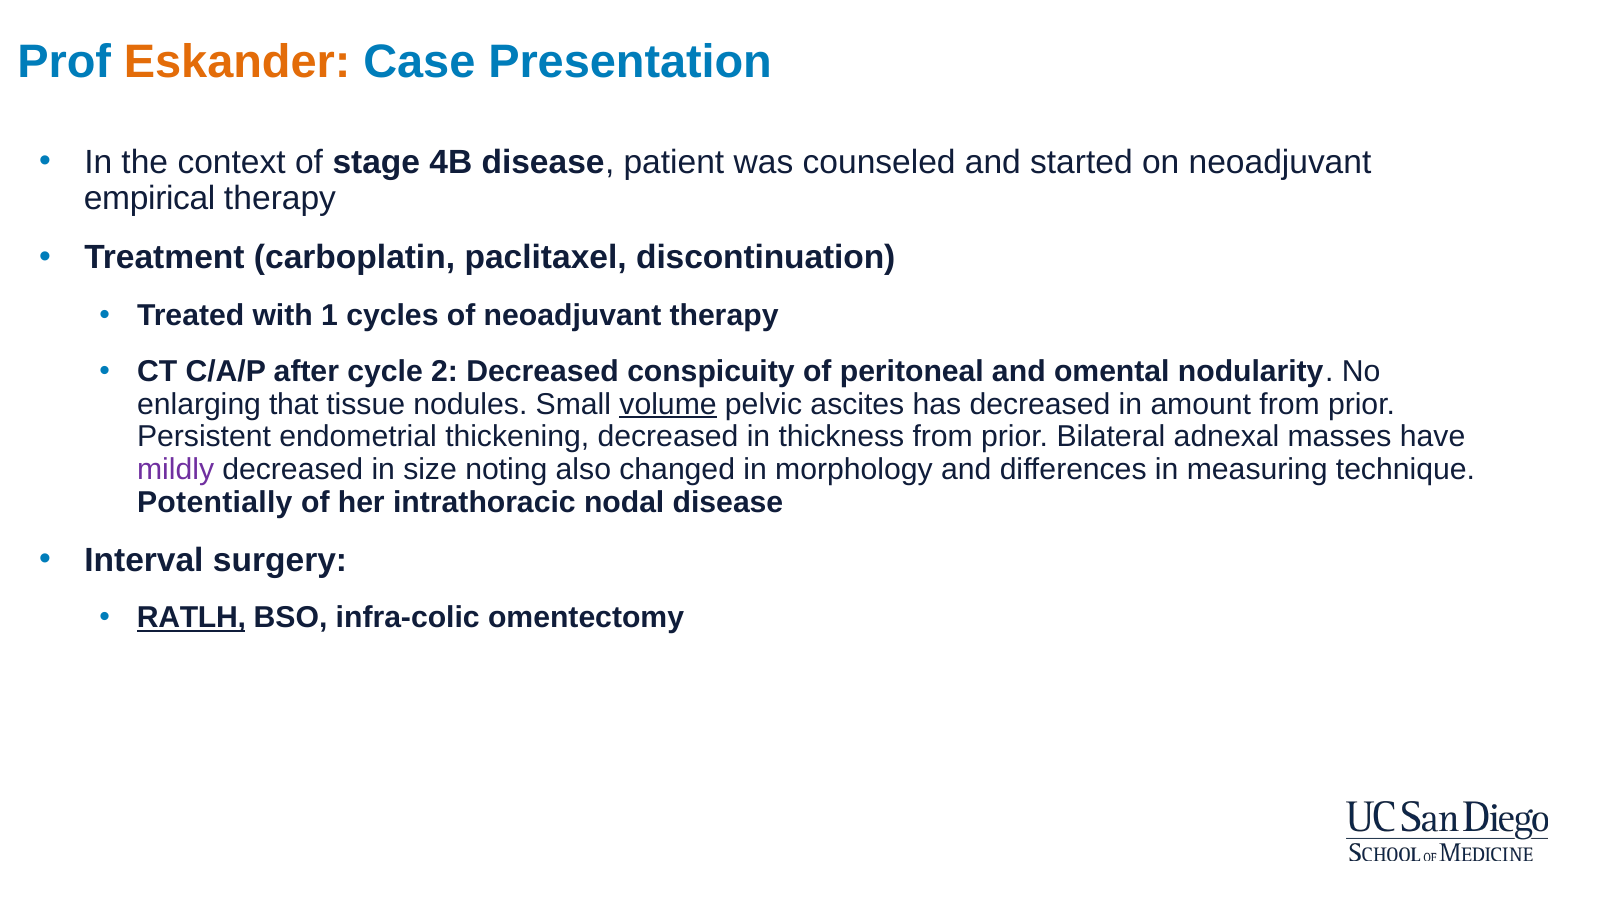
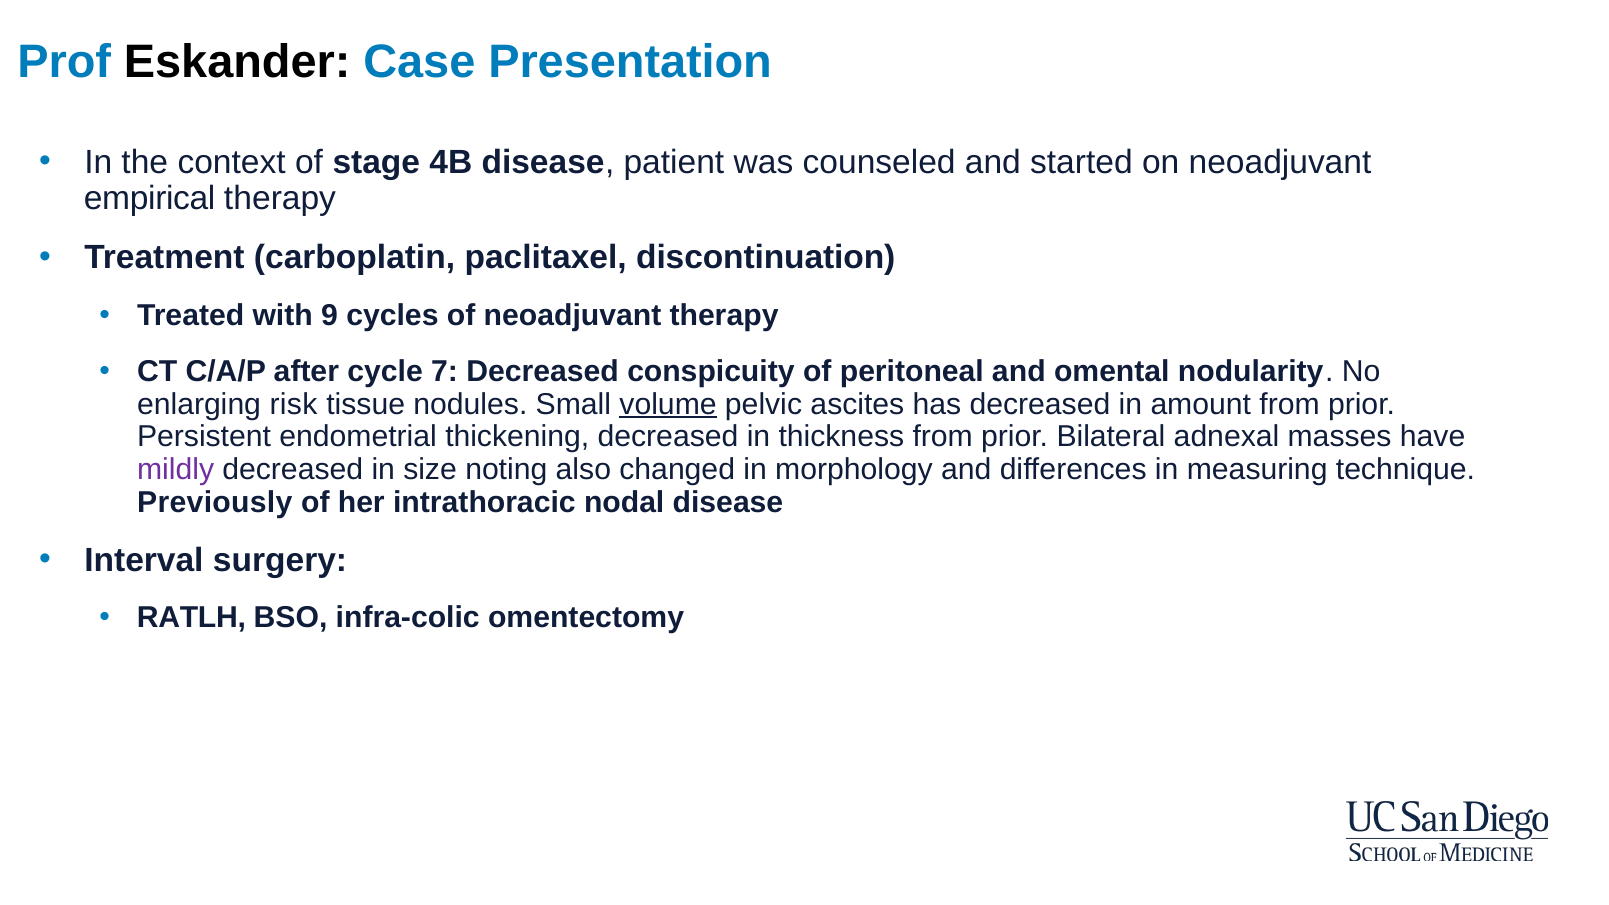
Eskander colour: orange -> black (237, 62)
1: 1 -> 9 (330, 316)
2: 2 -> 7 (445, 372)
that: that -> risk (294, 404)
Potentially: Potentially -> Previously (215, 502)
RATLH underline: present -> none (191, 618)
